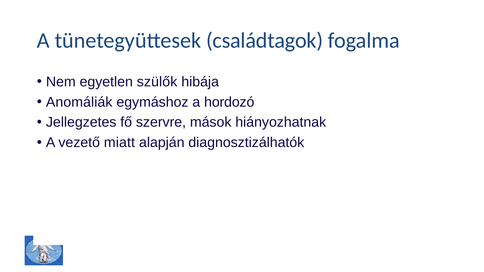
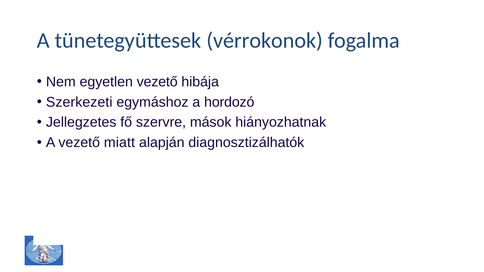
családtagok: családtagok -> vérrokonok (265, 41)
egyetlen szülők: szülők -> vezető (157, 82)
Anomáliák: Anomáliák -> Szerkezeti (79, 102)
